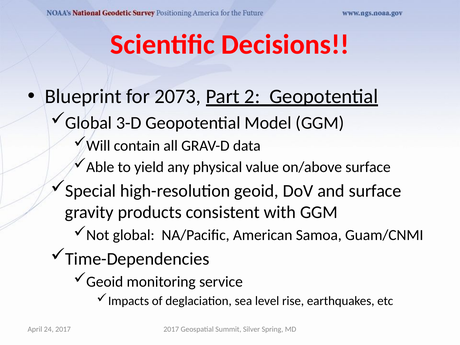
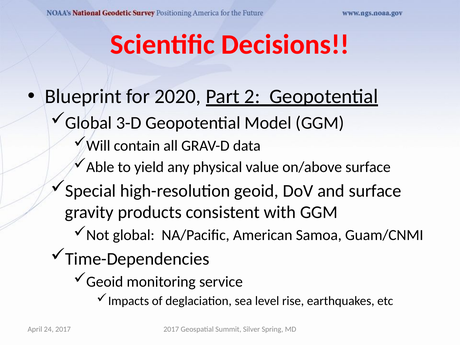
2073: 2073 -> 2020 (178, 96)
